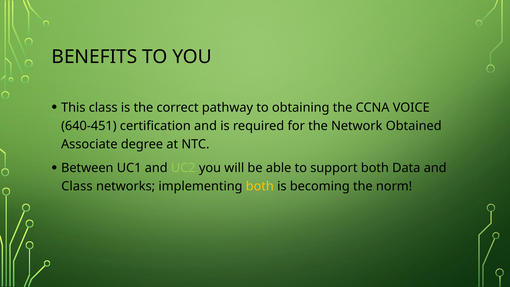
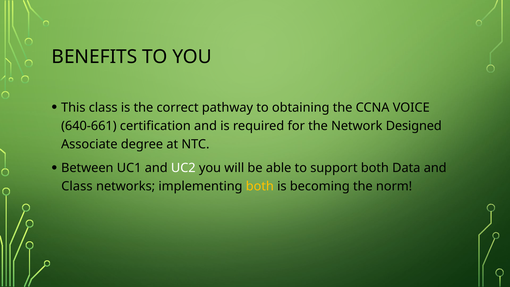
640-451: 640-451 -> 640-661 (89, 126)
Obtained: Obtained -> Designed (414, 126)
UC2 colour: light green -> white (183, 168)
